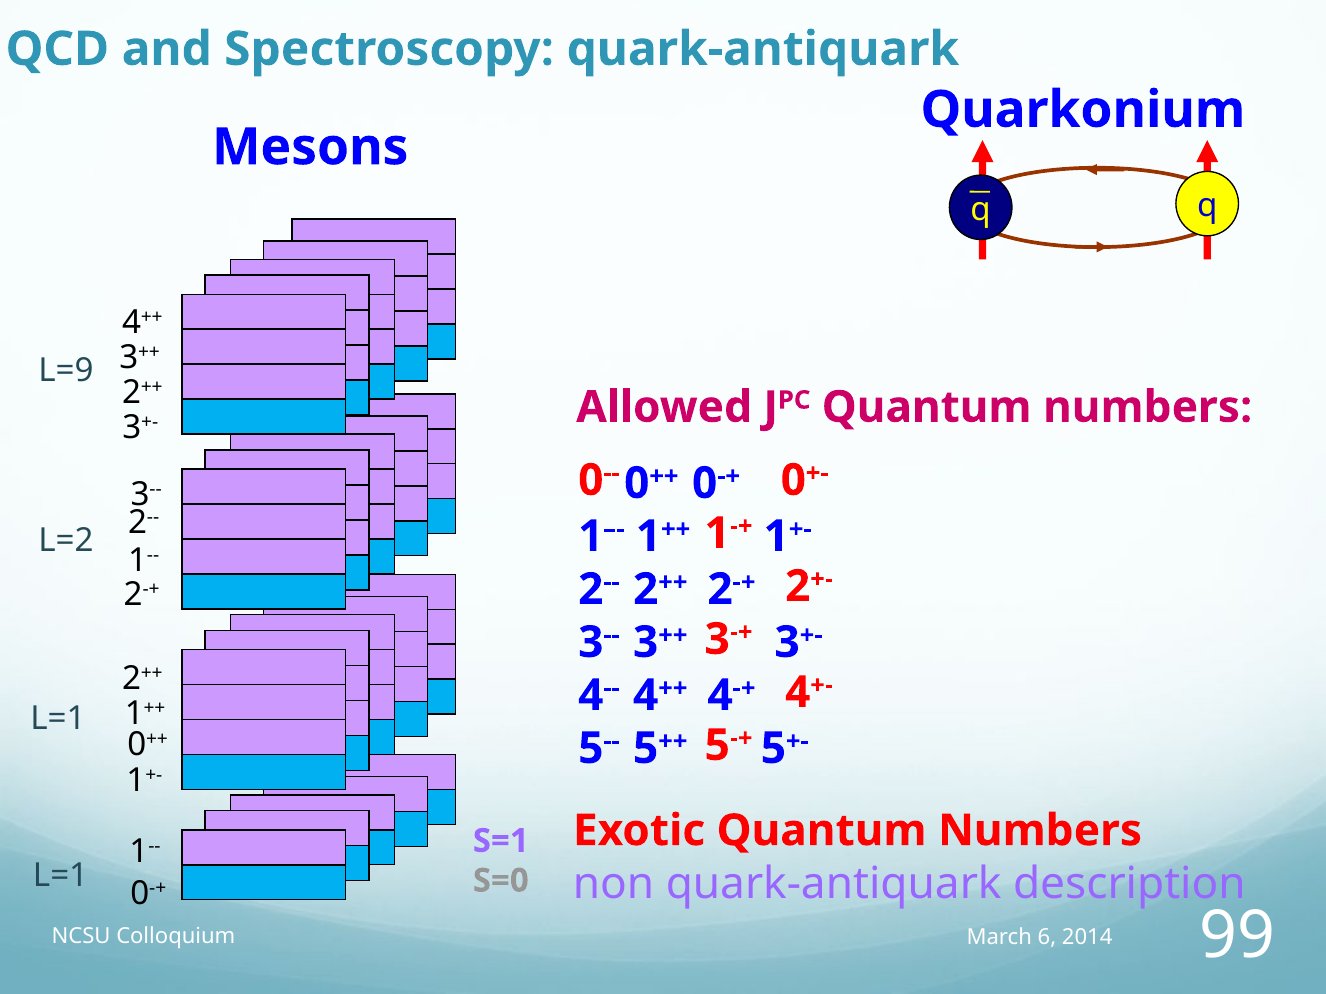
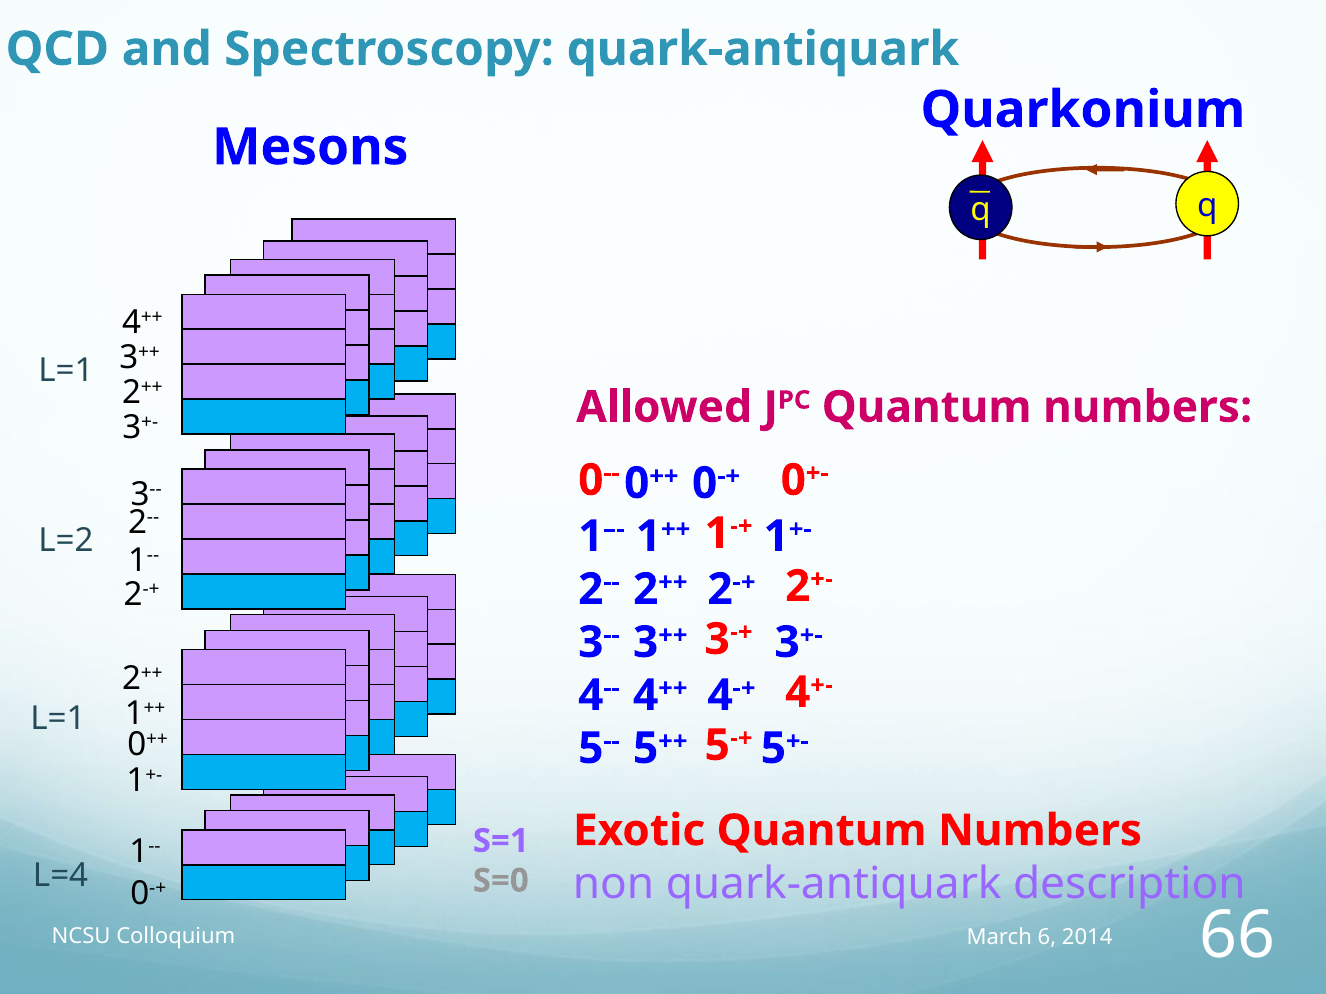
L=9: L=9 -> L=1 (66, 371)
L=1: L=1 -> L=4 (61, 876)
99: 99 -> 66 (1238, 936)
